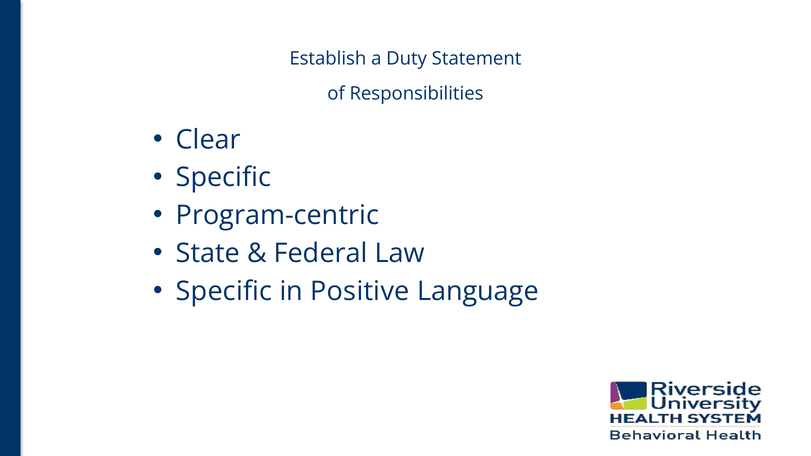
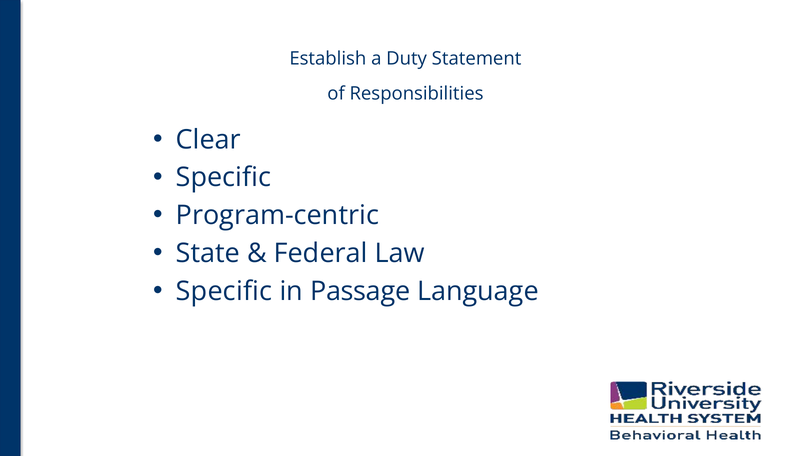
Positive: Positive -> Passage (360, 291)
